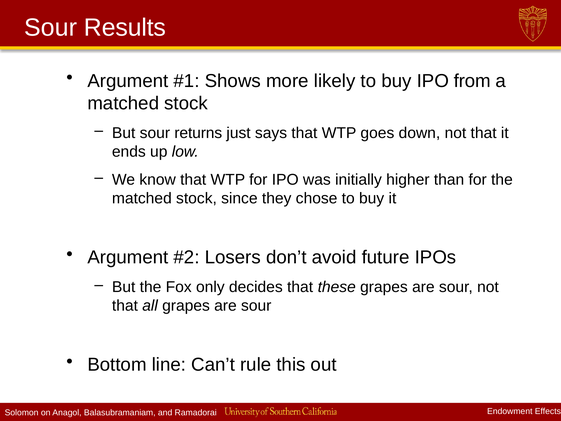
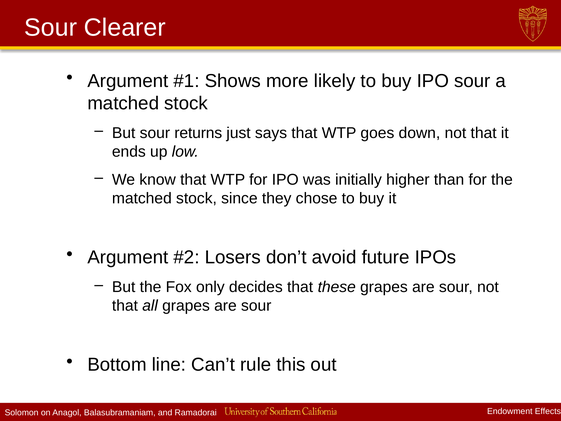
Results: Results -> Clearer (125, 27)
IPO from: from -> sour (472, 81)
